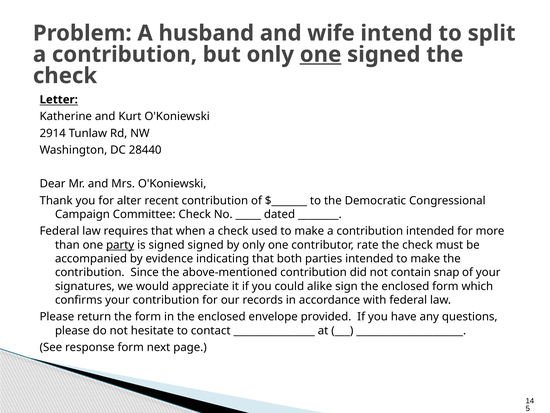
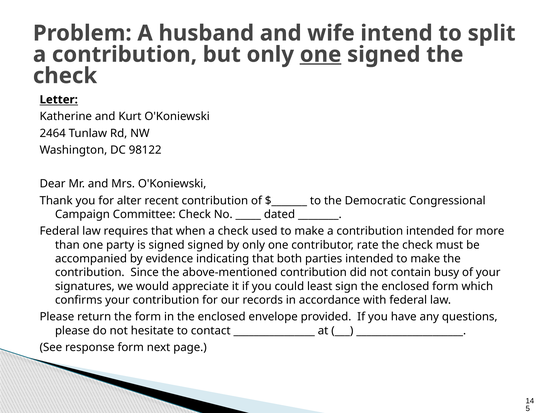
2914: 2914 -> 2464 (53, 133)
28440: 28440 -> 98122 (145, 150)
party underline: present -> none (120, 245)
snap: snap -> busy (447, 272)
alike: alike -> least (320, 286)
